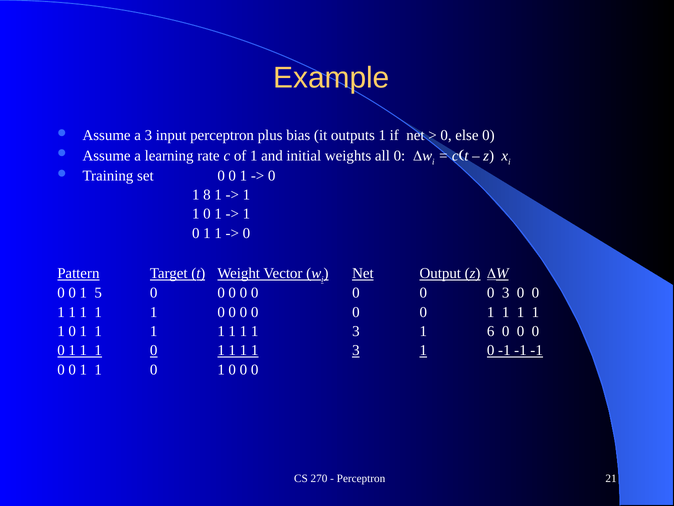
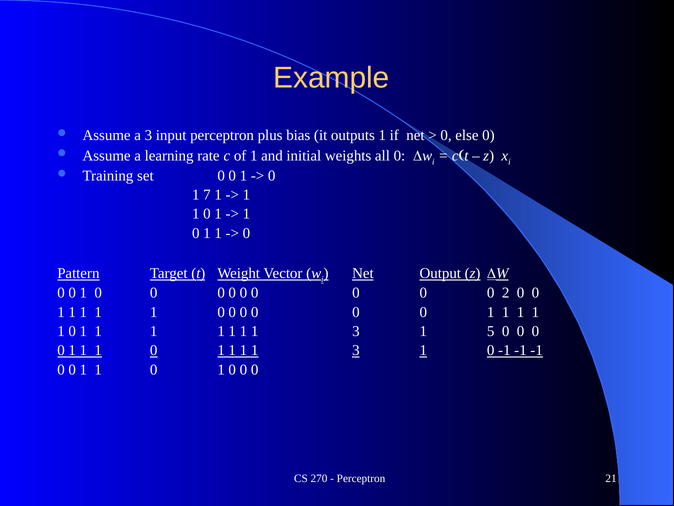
8: 8 -> 7 (207, 195)
0 0 1 5: 5 -> 0 (98, 293)
0 3: 3 -> 2 (506, 293)
6: 6 -> 5 (491, 331)
